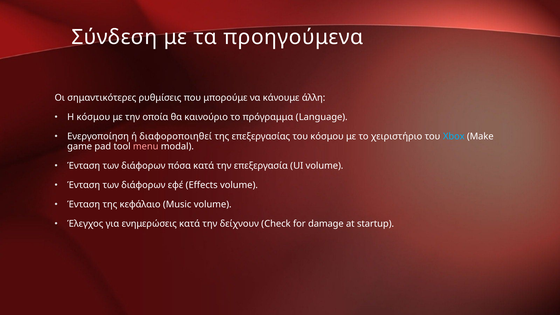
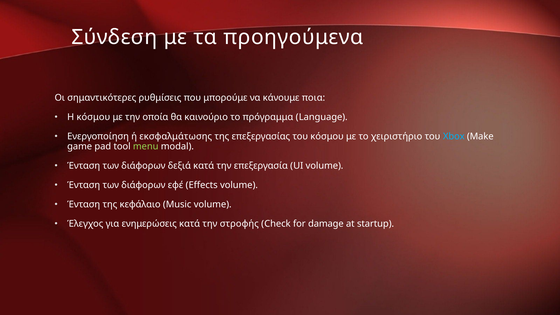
άλλη: άλλη -> ποια (313, 98)
διαφοροποιηθεί: διαφοροποιηθεί -> εκσφαλμάτωσης (176, 136)
menu colour: pink -> light green (146, 146)
πόσα: πόσα -> δεξιά (179, 166)
δείχνουν: δείχνουν -> στροφής (239, 224)
